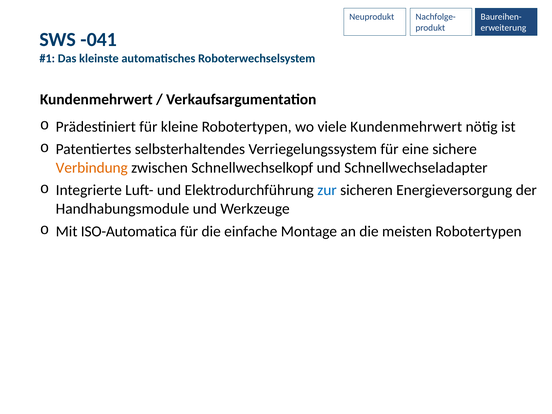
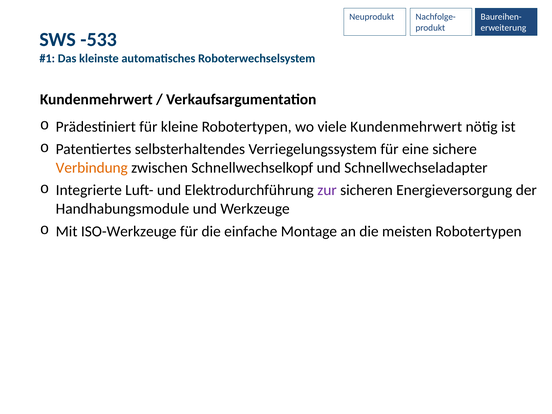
-041: -041 -> -533 (99, 40)
zur colour: blue -> purple (327, 190)
ISO-Automatica: ISO-Automatica -> ISO-Werkzeuge (129, 231)
